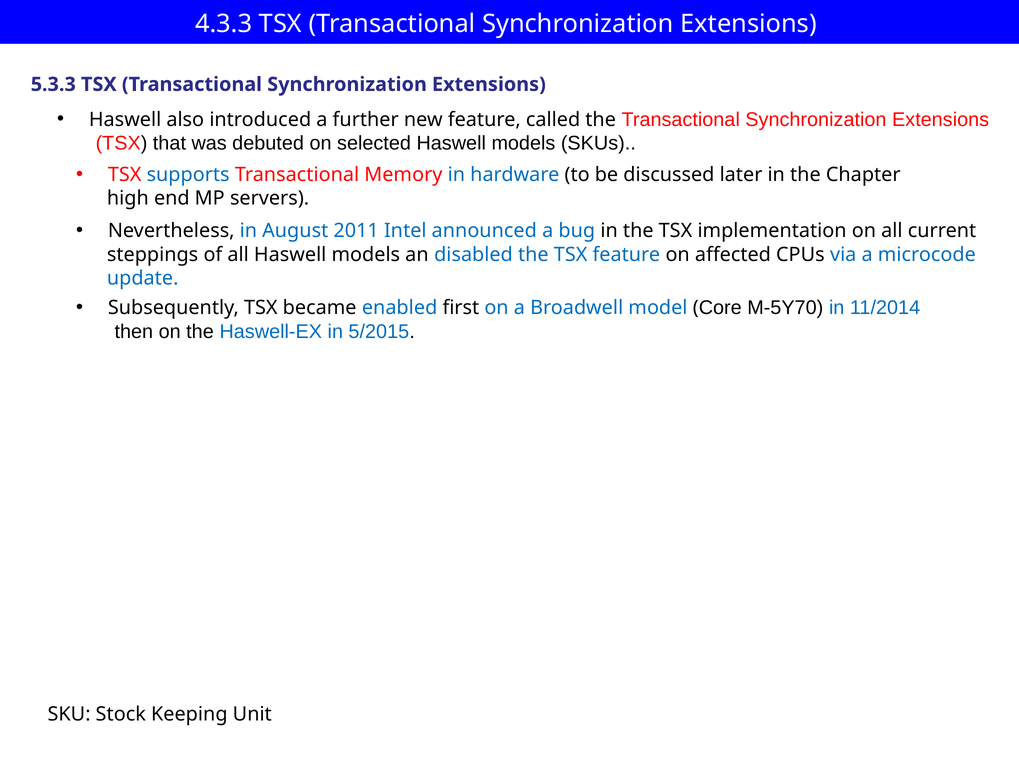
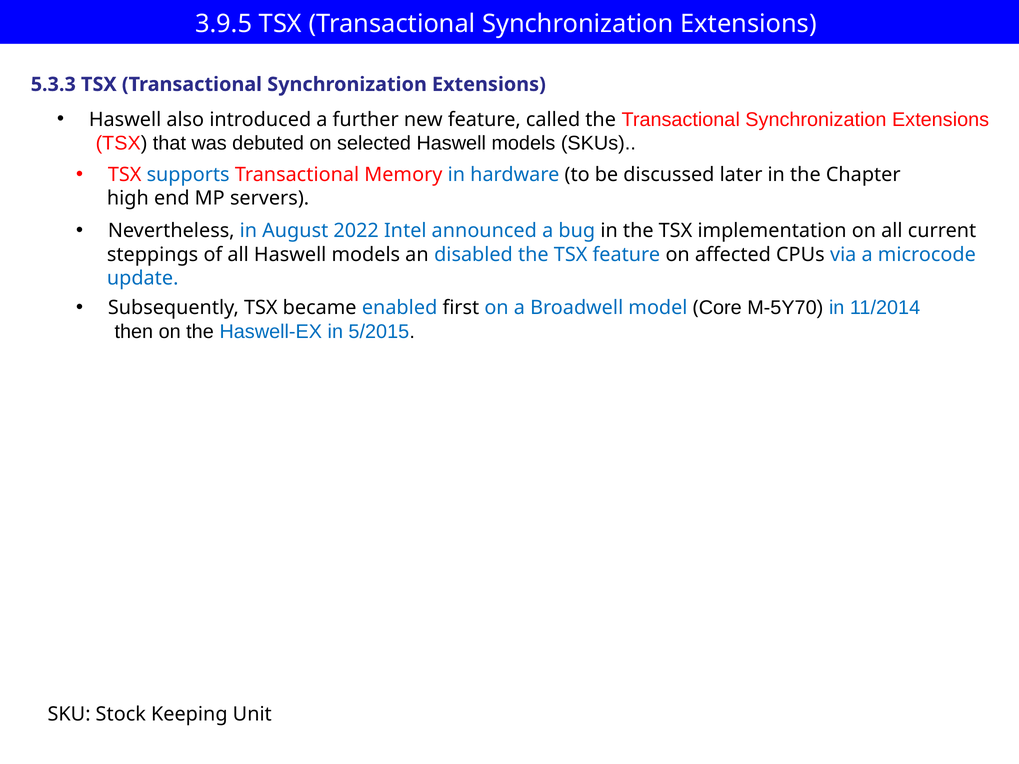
4.3.3: 4.3.3 -> 3.9.5 (224, 24)
2011: 2011 -> 2022 (356, 231)
